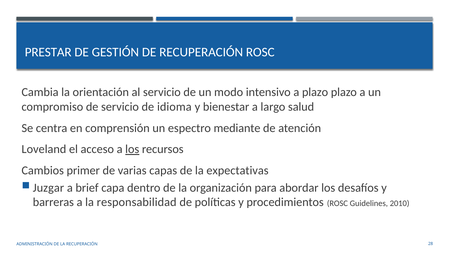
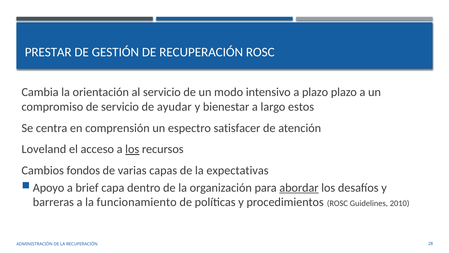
idioma: idioma -> ayudar (174, 107)
salud: salud -> estos (301, 107)
mediante: mediante -> satisfacer (237, 128)
primer: primer -> fondos (83, 170)
Juzgar: Juzgar -> Apoyo (49, 187)
abordar underline: none -> present (299, 187)
responsabilidad: responsabilidad -> funcionamiento (137, 202)
